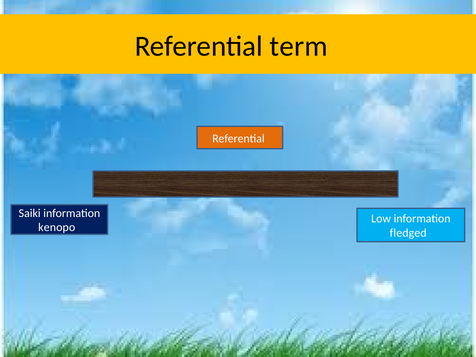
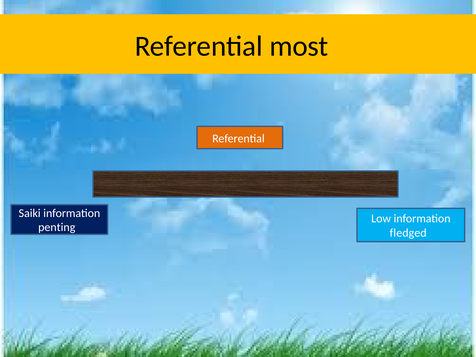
term: term -> most (299, 46)
kenopo: kenopo -> penting (57, 227)
